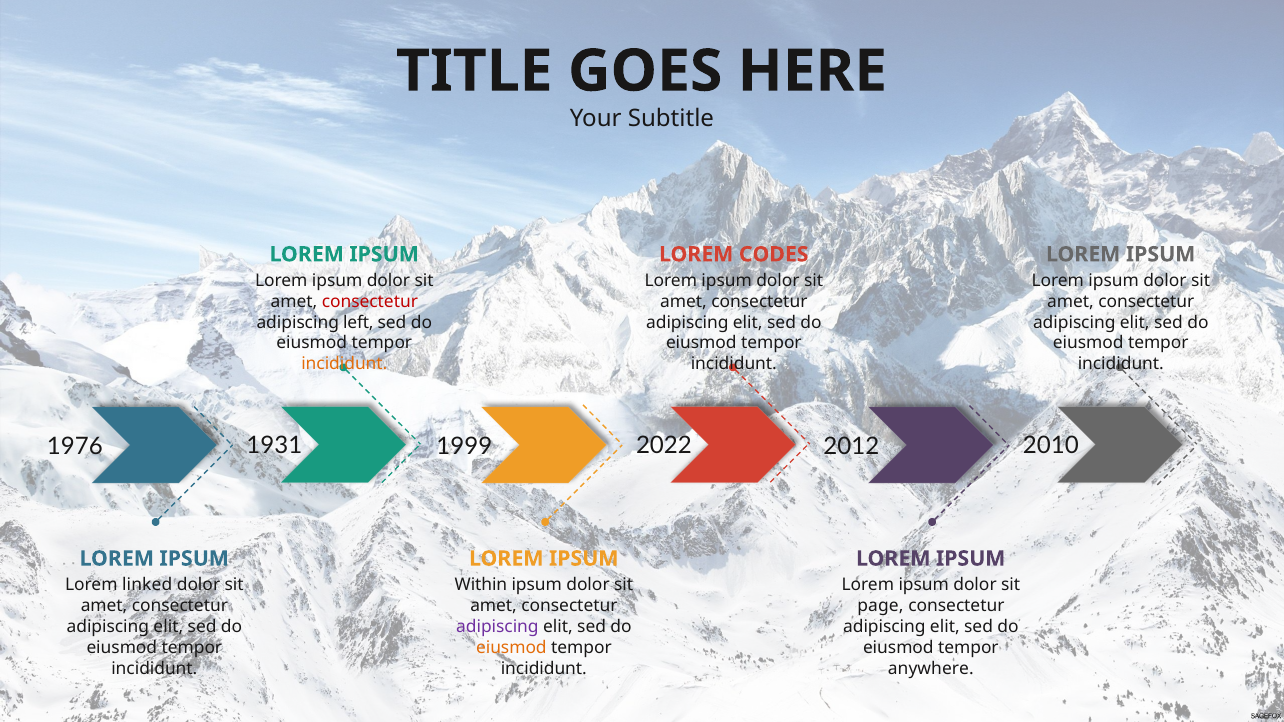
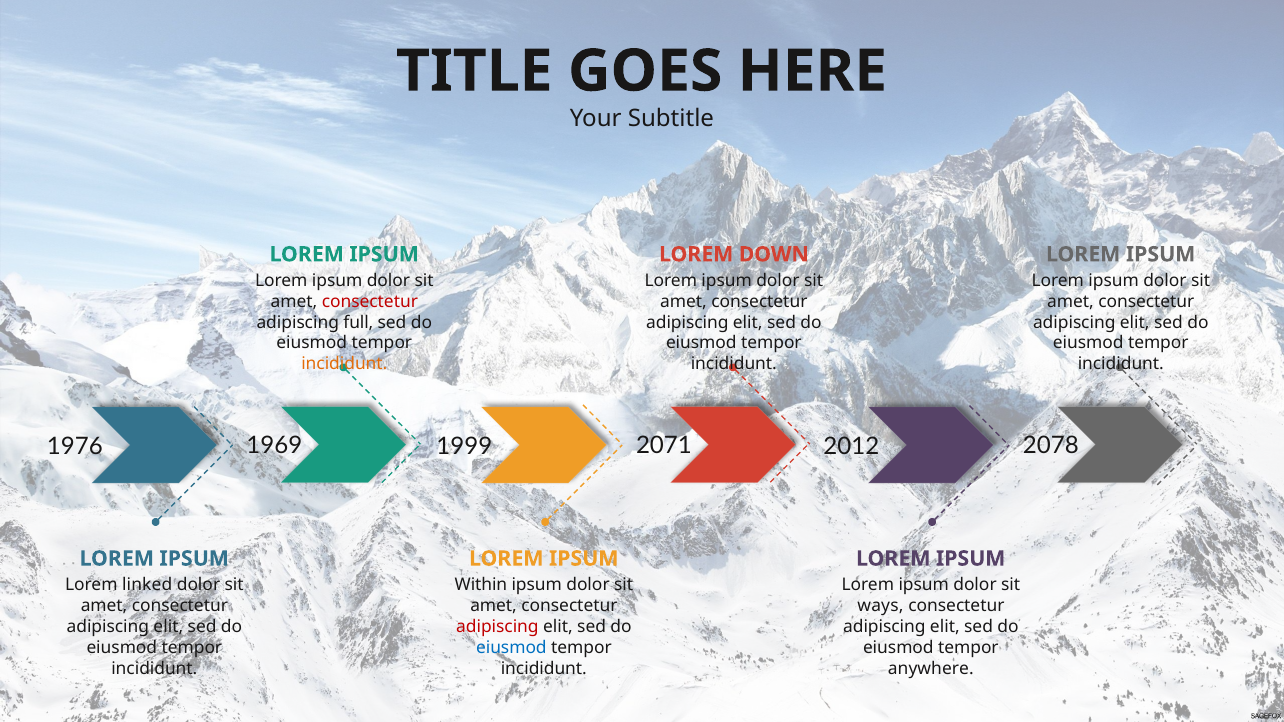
CODES: CODES -> DOWN (774, 254)
left: left -> full (358, 322)
1931: 1931 -> 1969 (274, 446)
2022: 2022 -> 2071 (664, 446)
2010: 2010 -> 2078 (1051, 446)
page: page -> ways (880, 606)
adipiscing colour: purple -> red (497, 627)
eiusmod colour: orange -> blue (511, 648)
